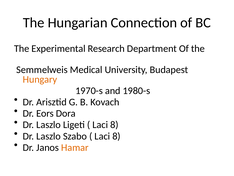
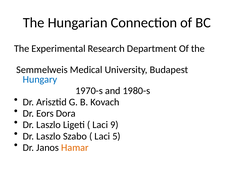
Hungary colour: orange -> blue (40, 79)
8: 8 -> 9 (114, 124)
8: 8 -> 5 (116, 136)
